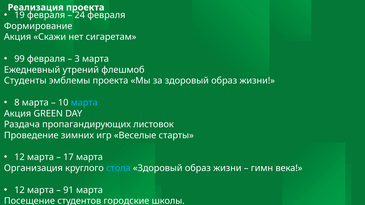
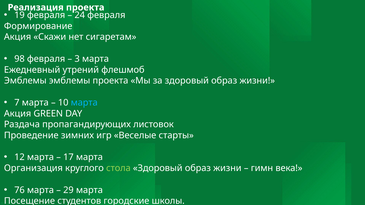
99: 99 -> 98 (19, 59)
Студенты: Студенты -> Эмблемы (25, 81)
8: 8 -> 7 (17, 103)
стола colour: light blue -> light green (118, 168)
12: 12 -> 76 (19, 190)
91: 91 -> 29 (68, 190)
